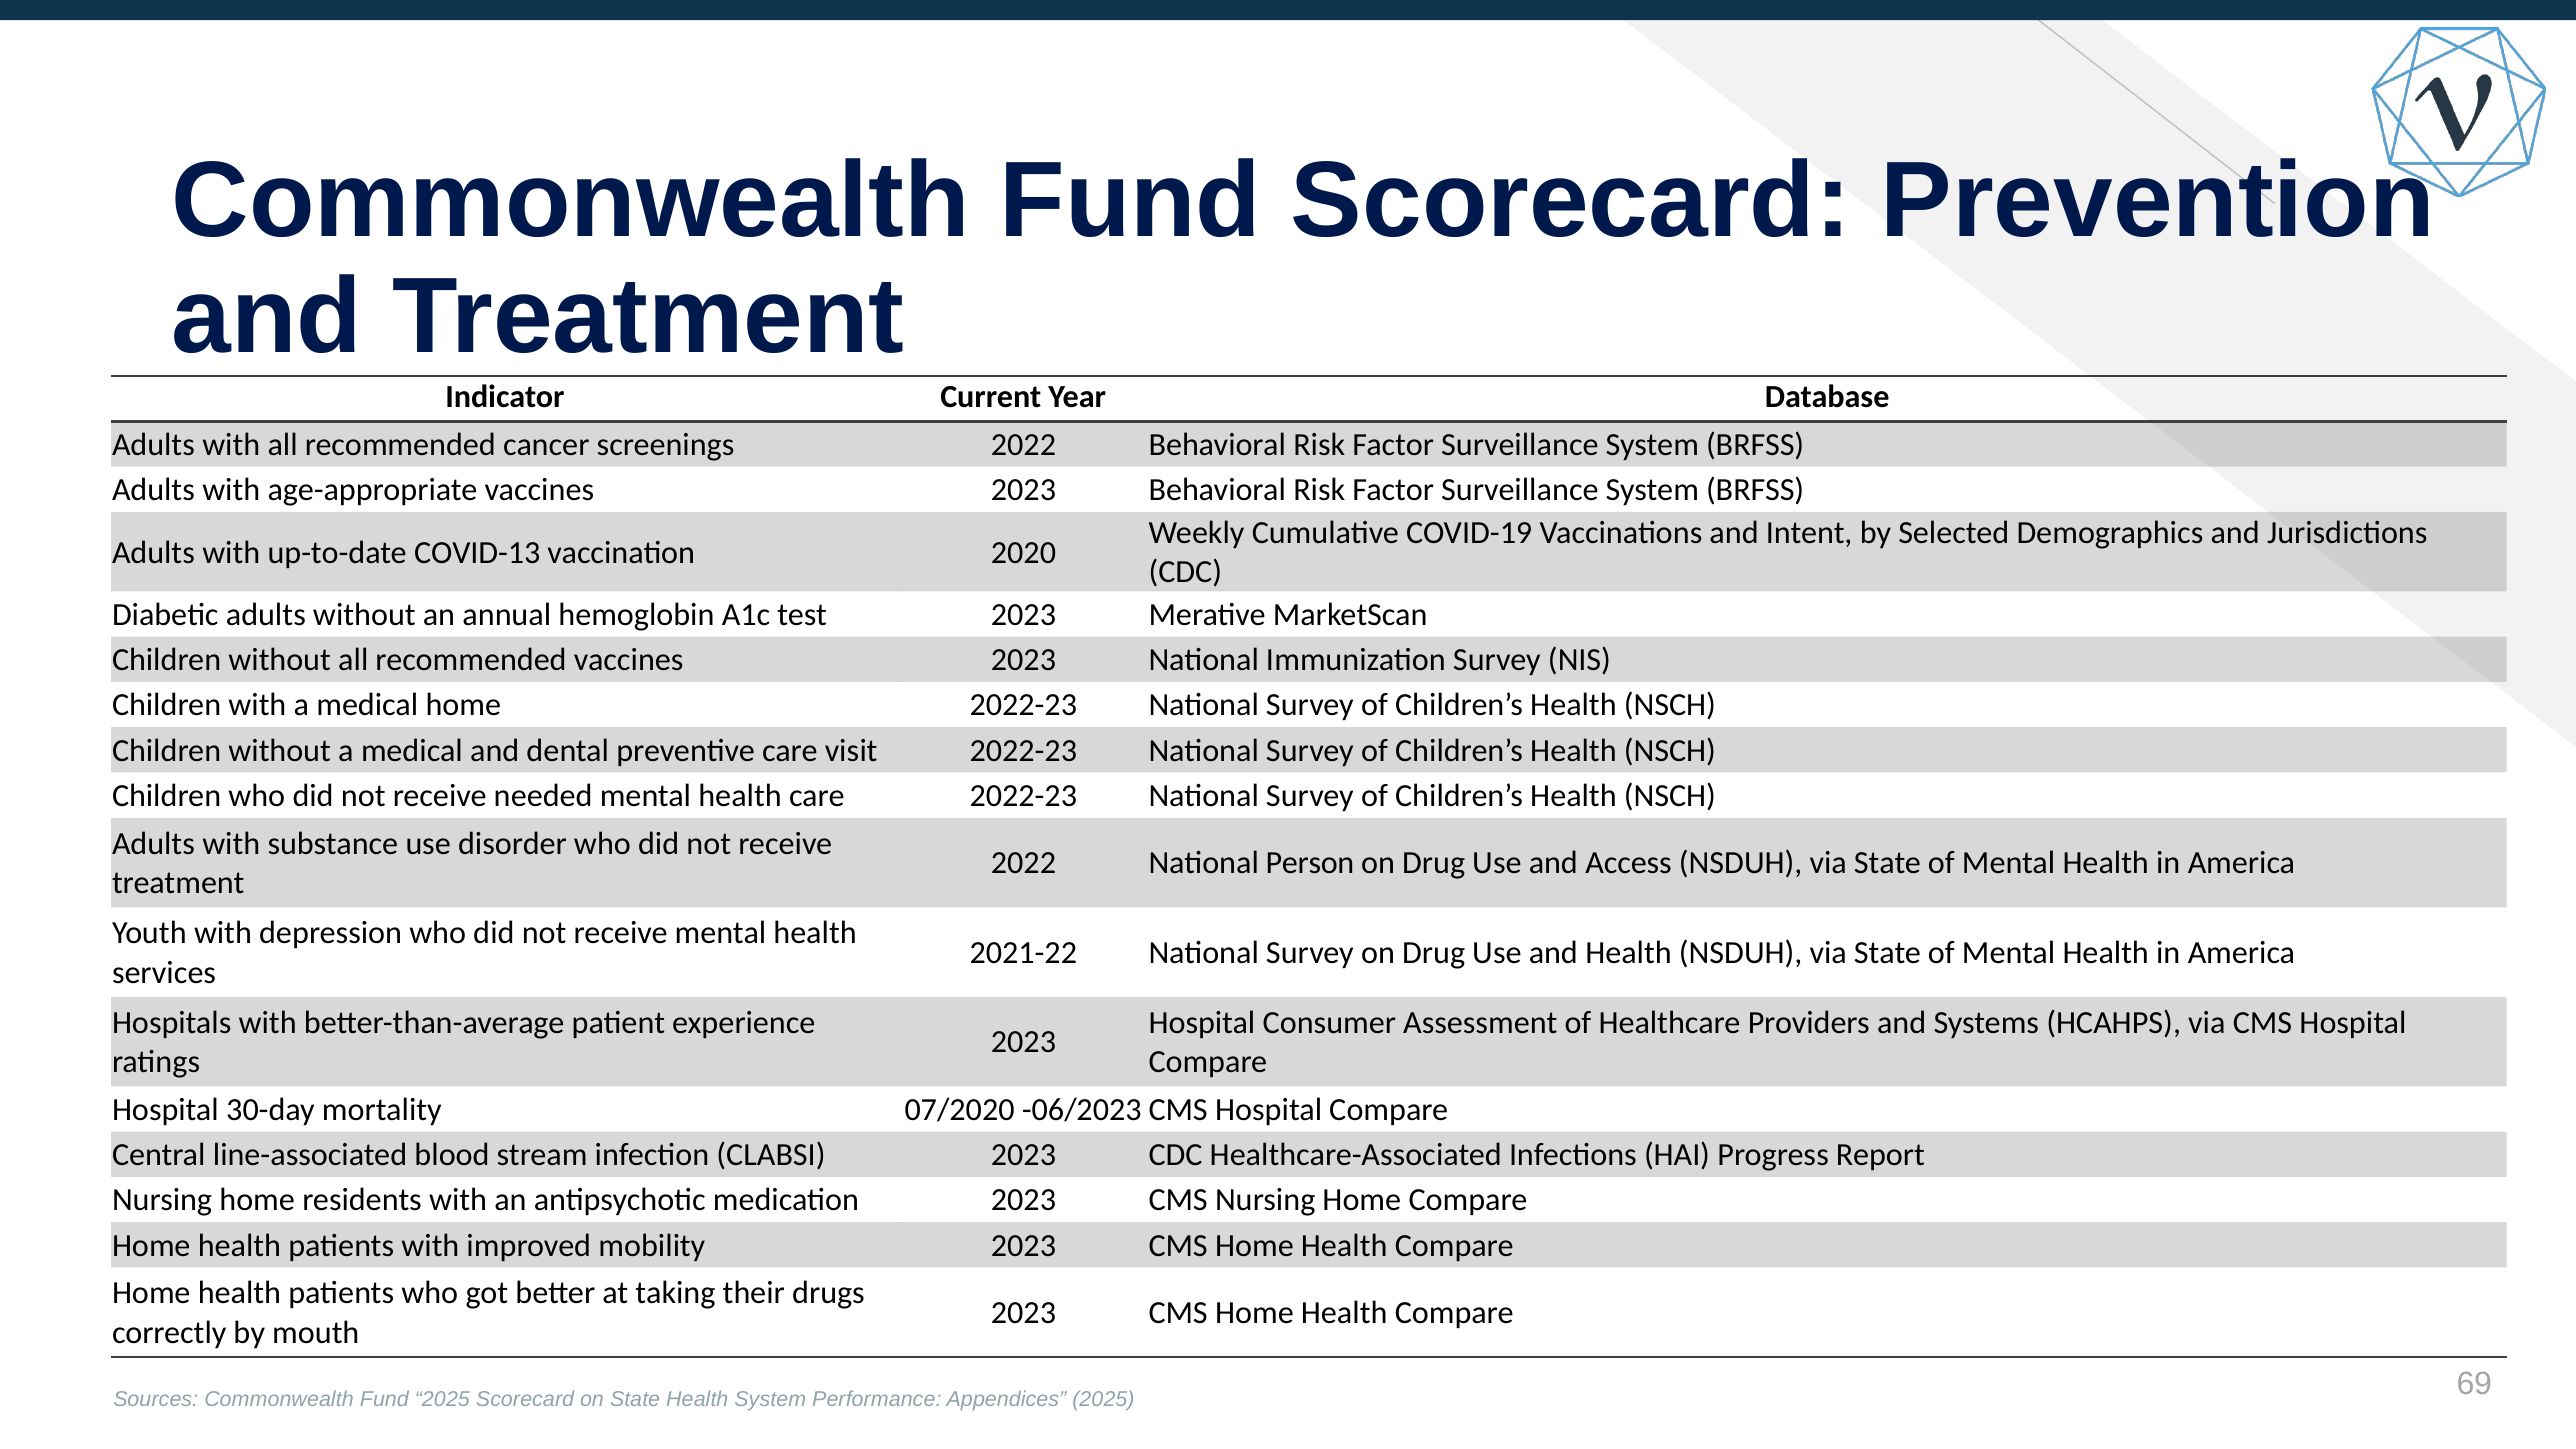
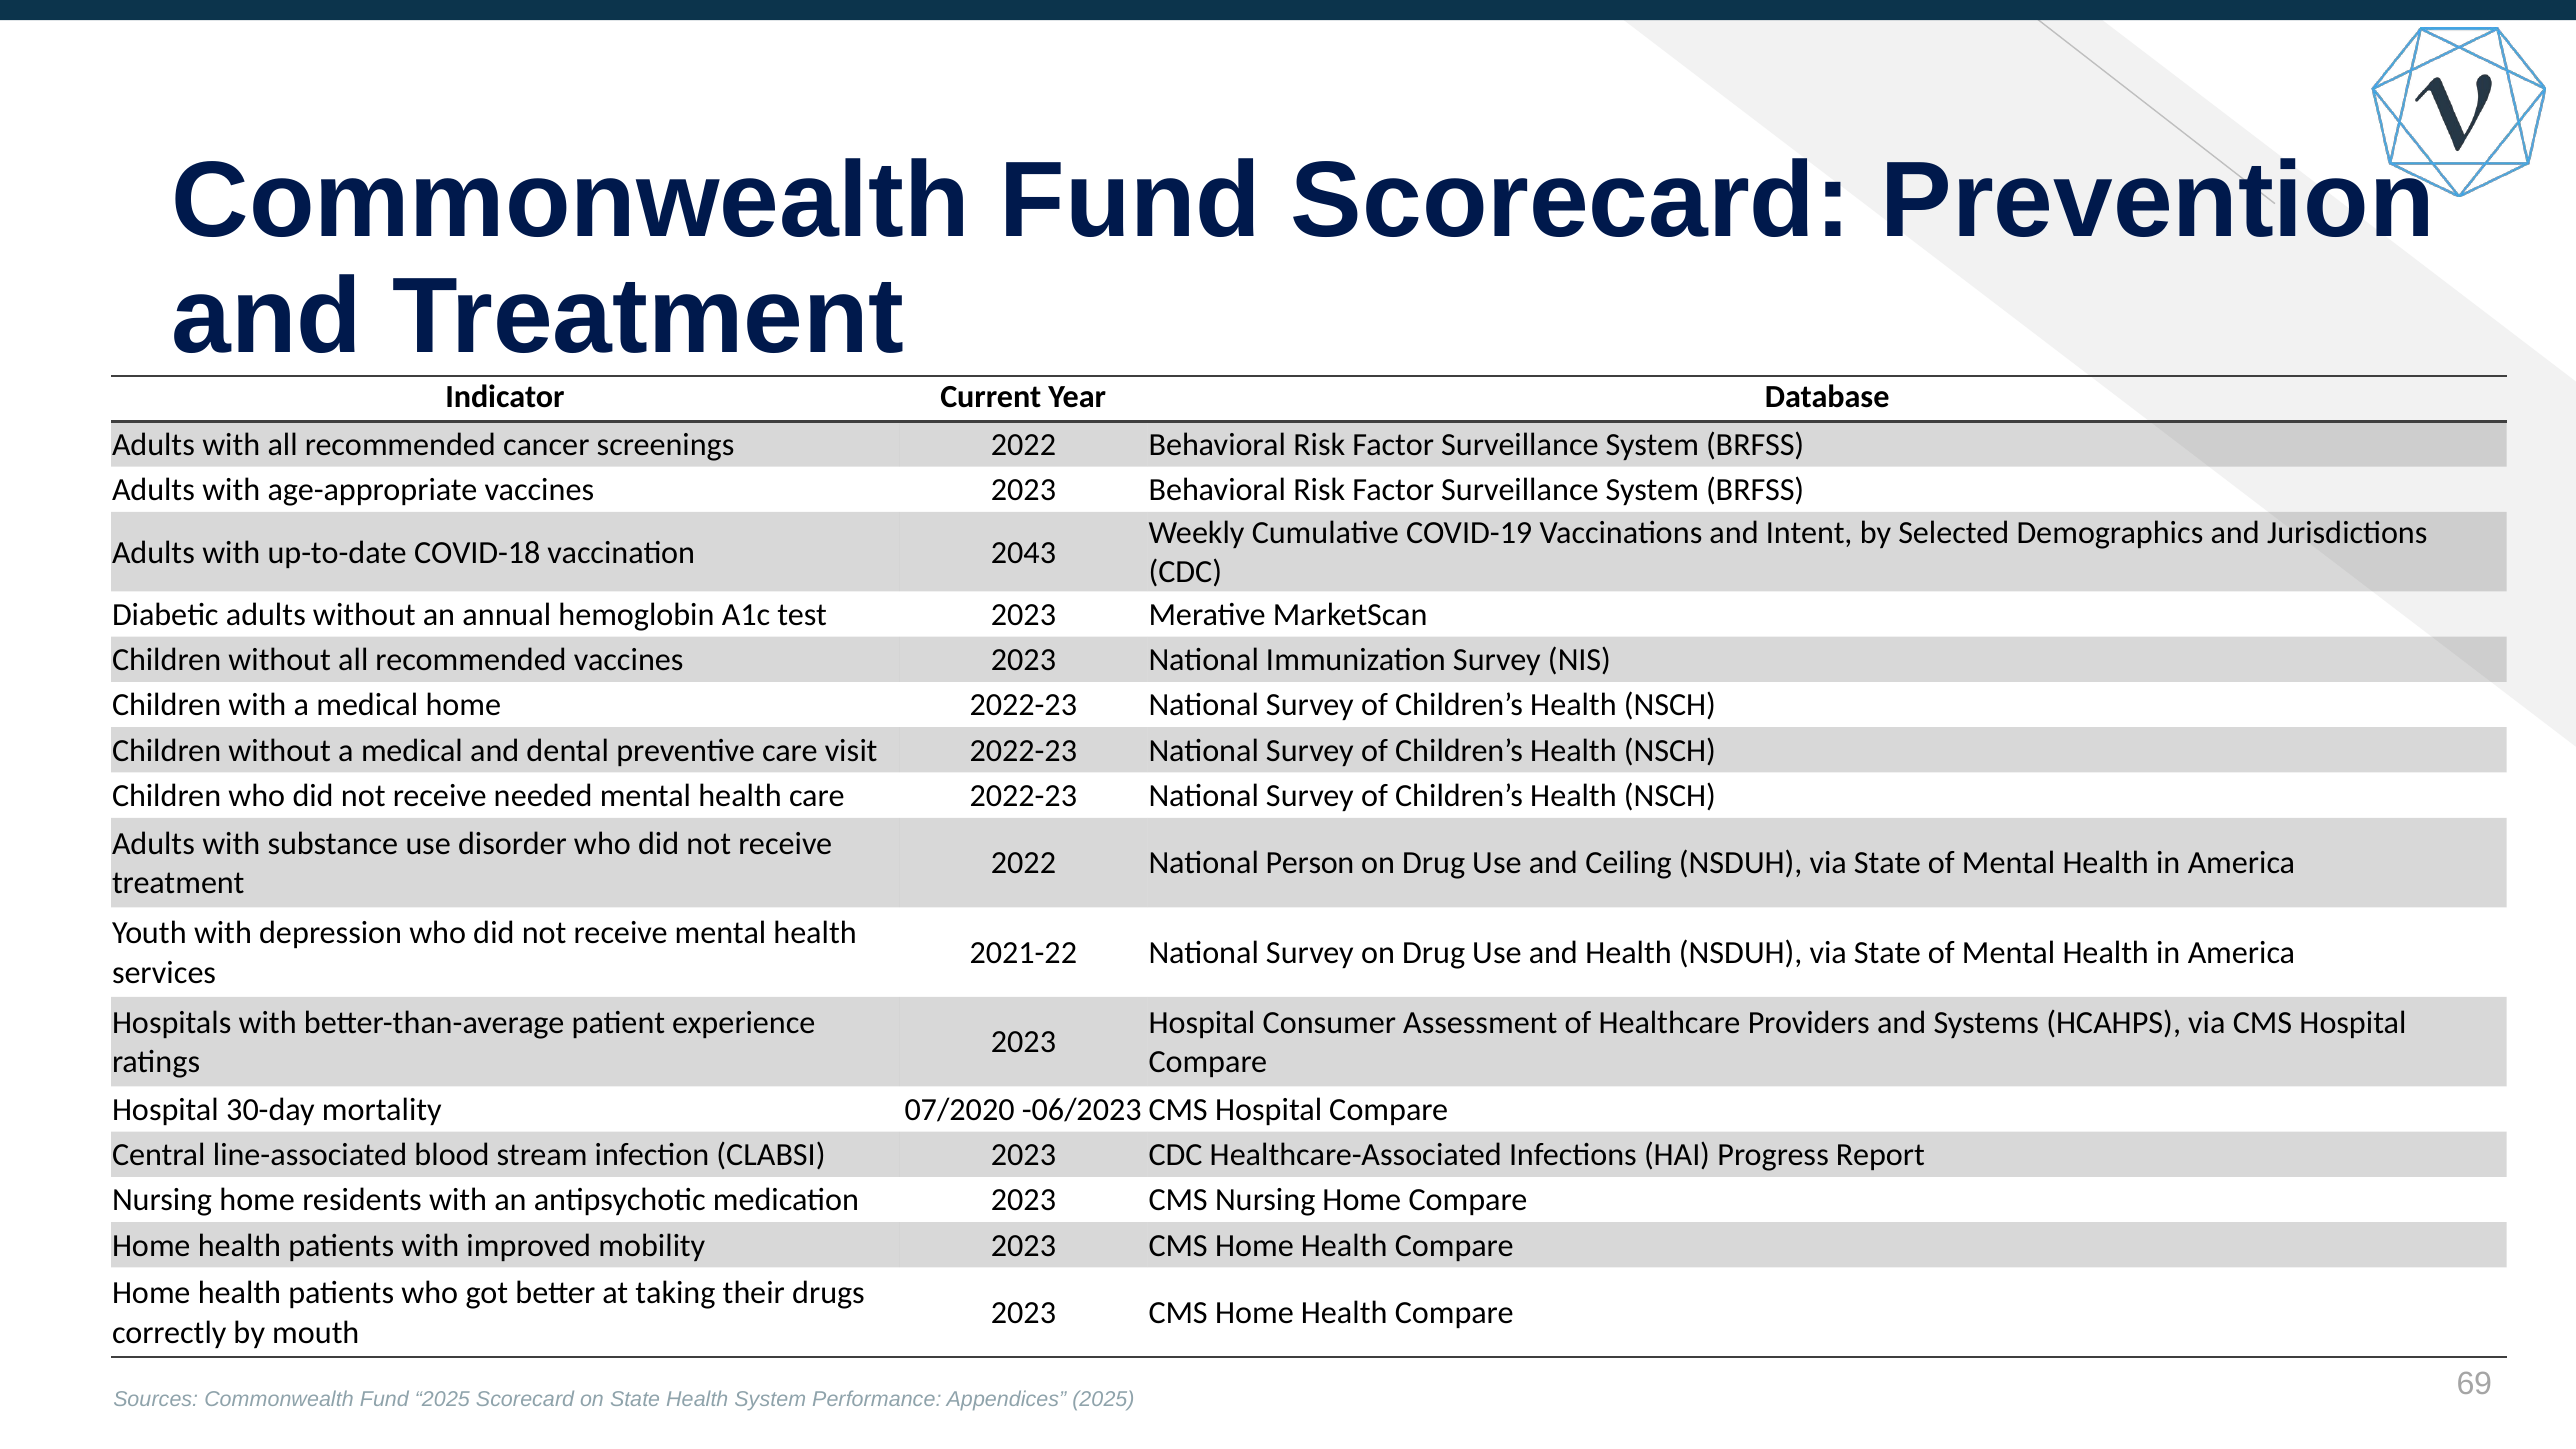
COVID-13: COVID-13 -> COVID-18 (477, 552)
2020: 2020 -> 2043 (1023, 552)
Access: Access -> Ceiling (1629, 863)
